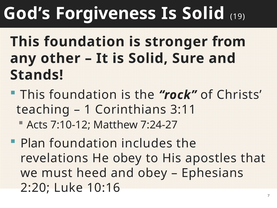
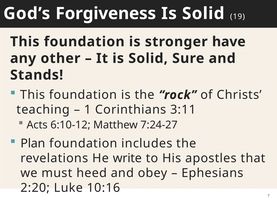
from: from -> have (229, 42)
7:10-12: 7:10-12 -> 6:10-12 (71, 125)
He obey: obey -> write (127, 158)
